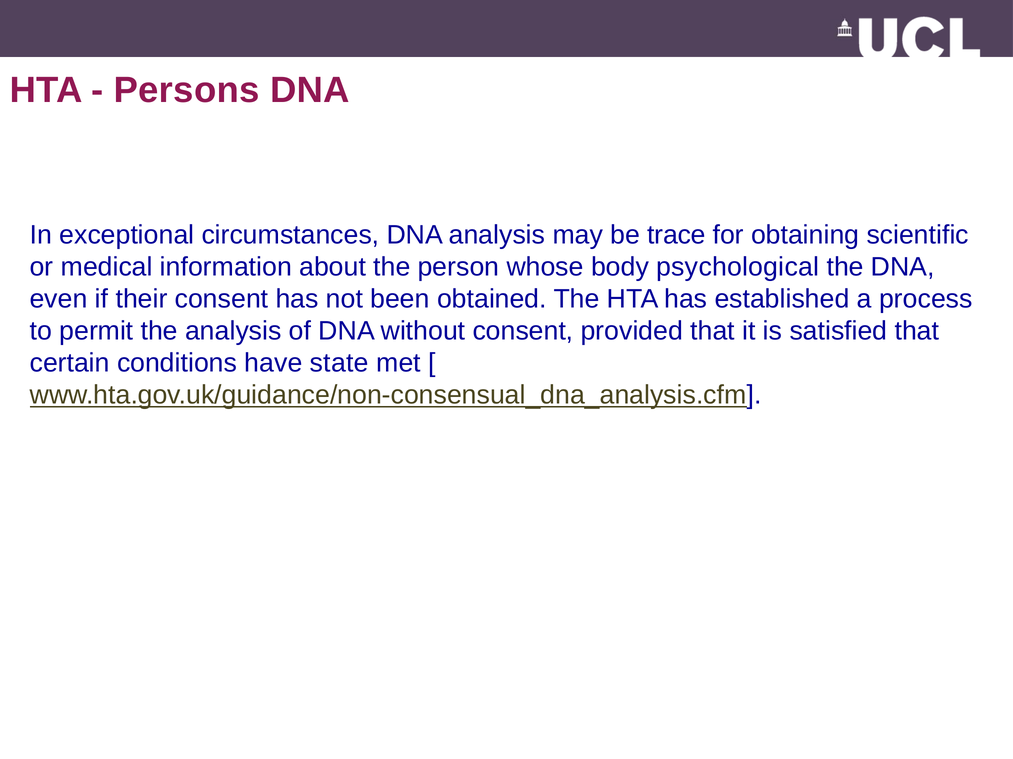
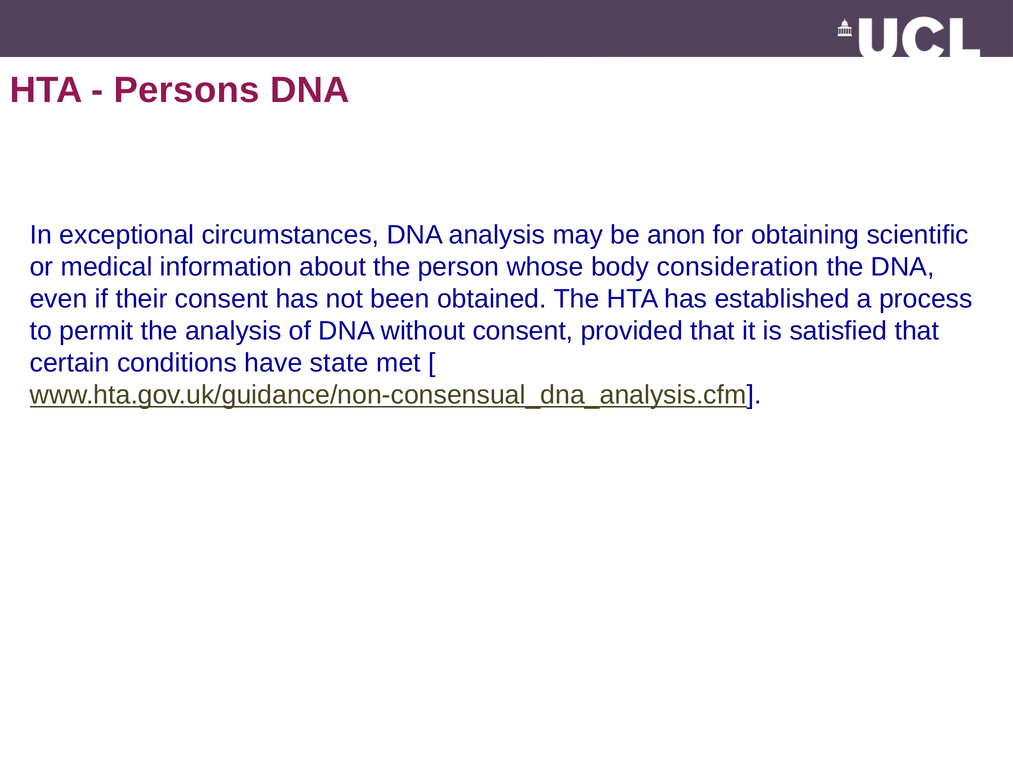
trace: trace -> anon (676, 235)
psychological: psychological -> consideration (738, 267)
